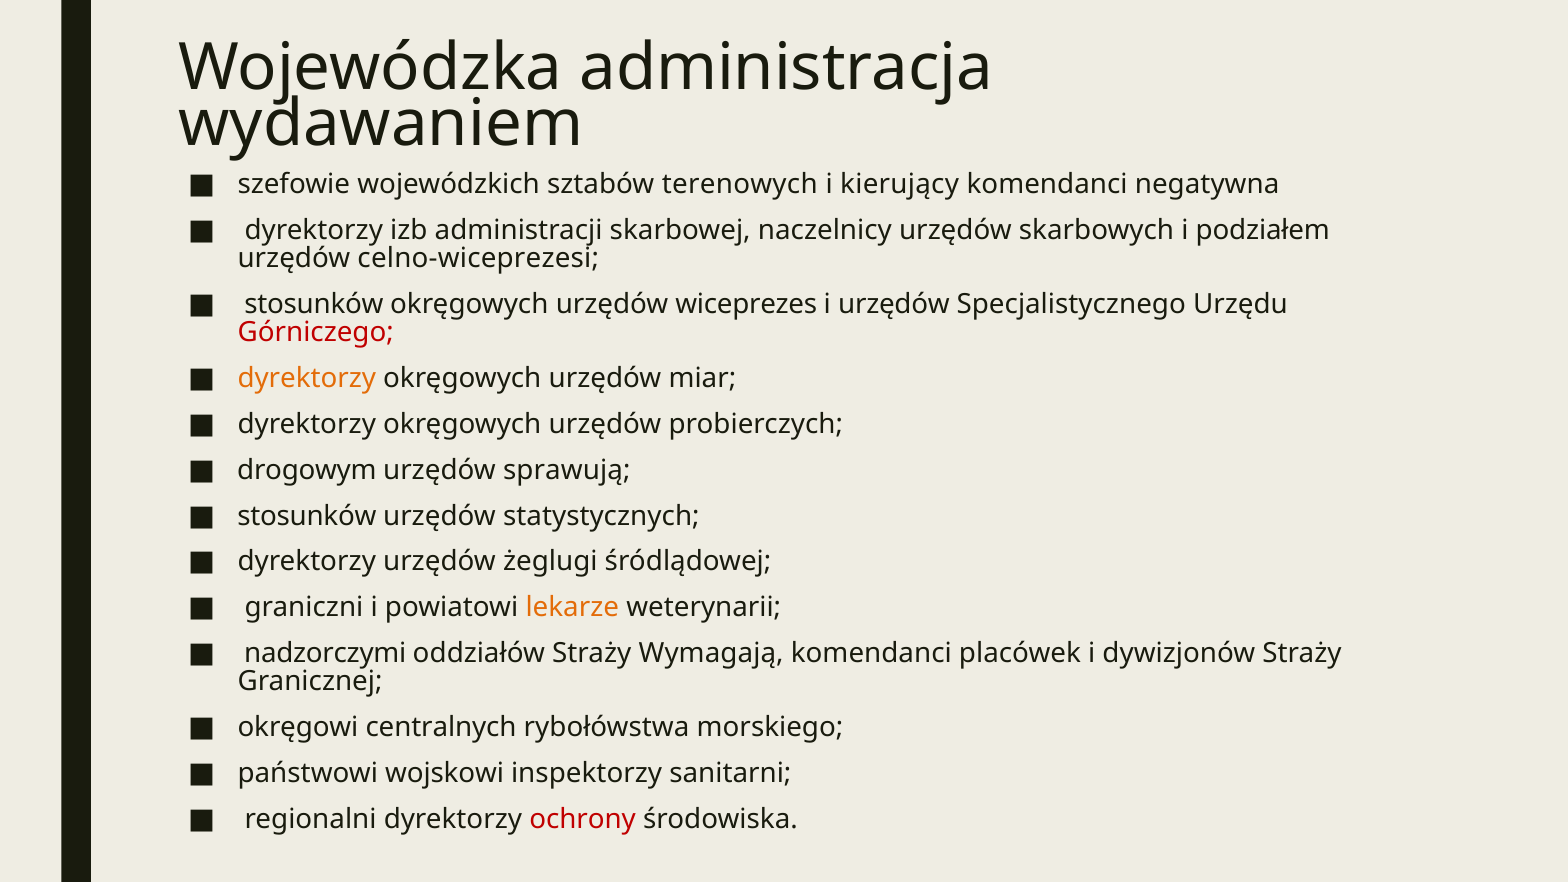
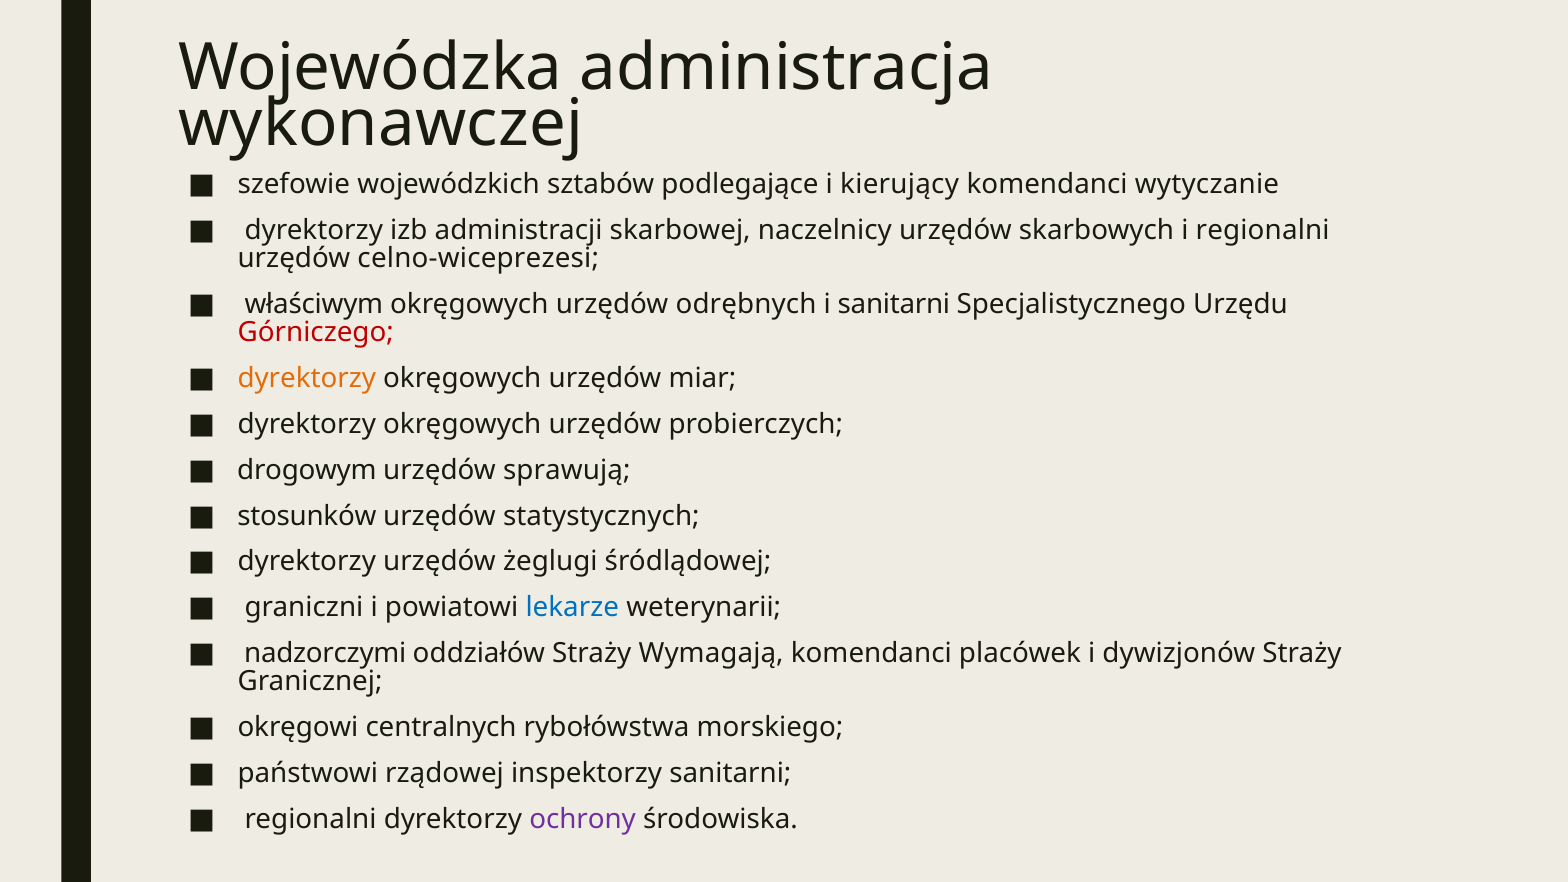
wydawaniem: wydawaniem -> wykonawczej (381, 124)
terenowych: terenowych -> podlegające (740, 185)
negatywna: negatywna -> wytyczanie (1207, 185)
i podziałem: podziałem -> regionalni (1263, 231)
stosunków: stosunków -> właściwym (314, 305)
wiceprezes: wiceprezes -> odrębnych (746, 305)
i urzędów: urzędów -> sanitarni (894, 305)
lekarze colour: orange -> blue (572, 607)
wojskowi: wojskowi -> rządowej (444, 773)
ochrony colour: red -> purple (583, 819)
